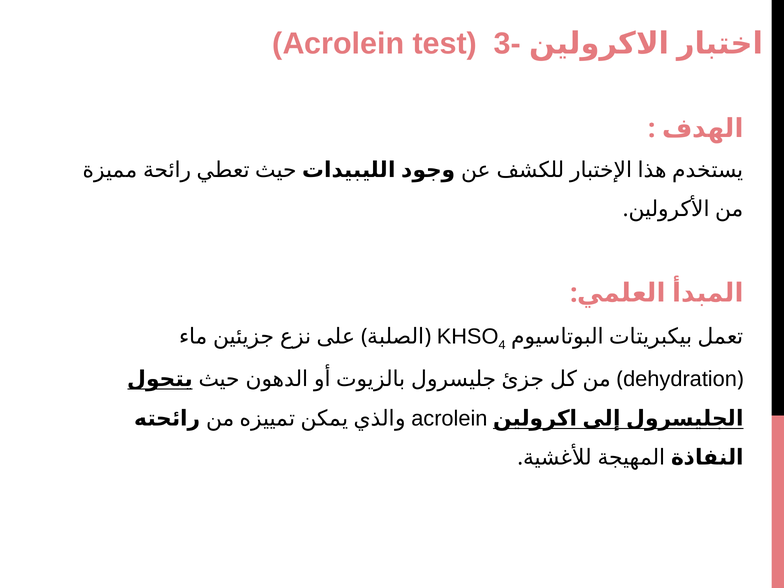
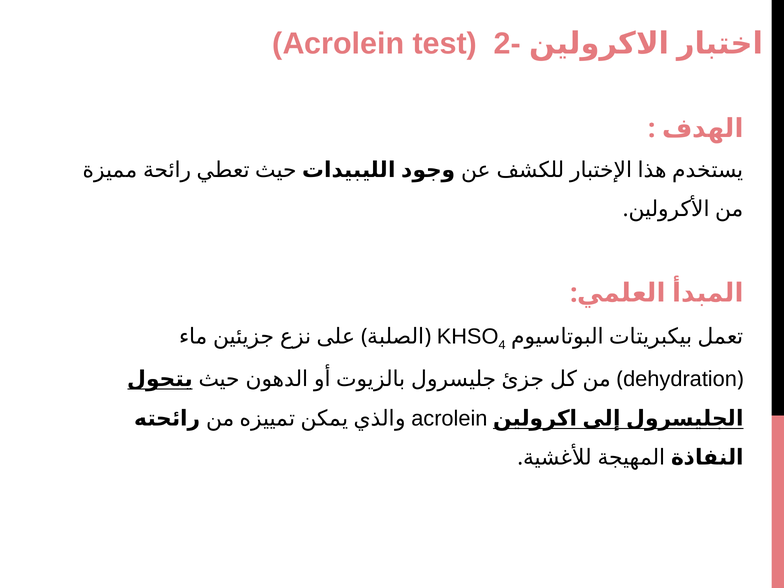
3-: 3- -> 2- (507, 44)
